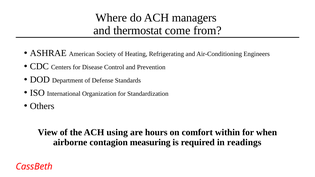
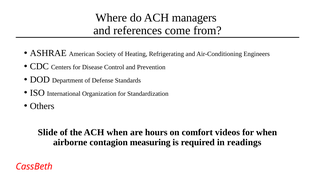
thermostat: thermostat -> references (138, 31)
View: View -> Slide (48, 133)
ACH using: using -> when (117, 133)
within: within -> videos (227, 133)
